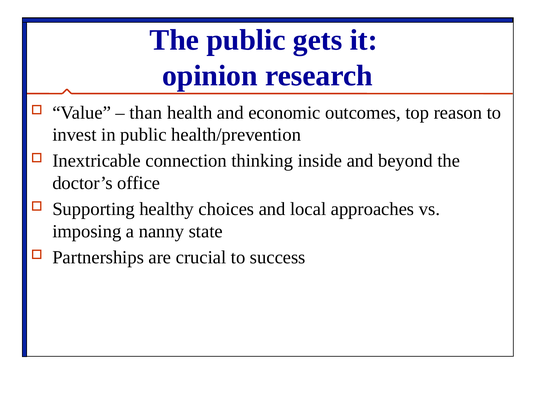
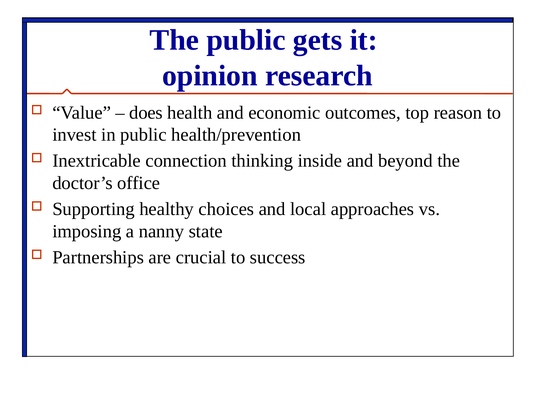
than: than -> does (146, 113)
